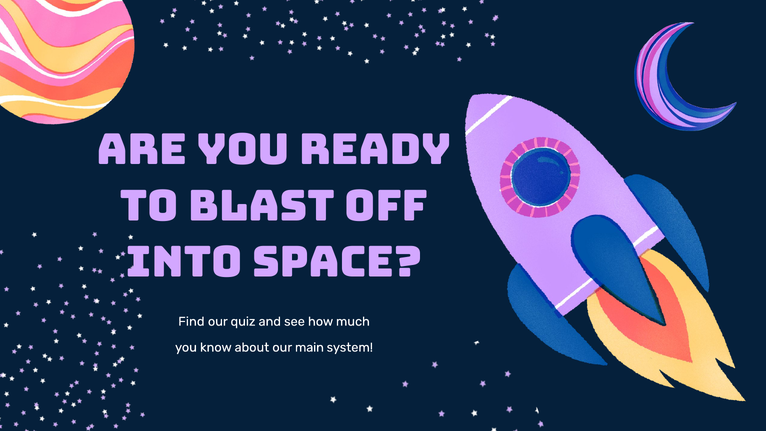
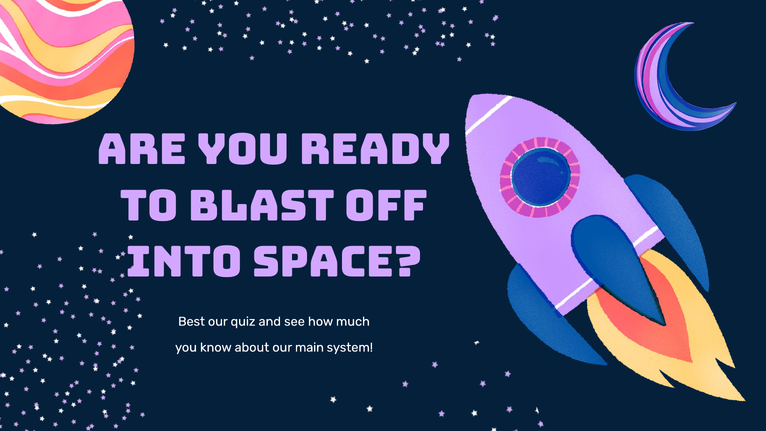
Find: Find -> Best (192, 321)
